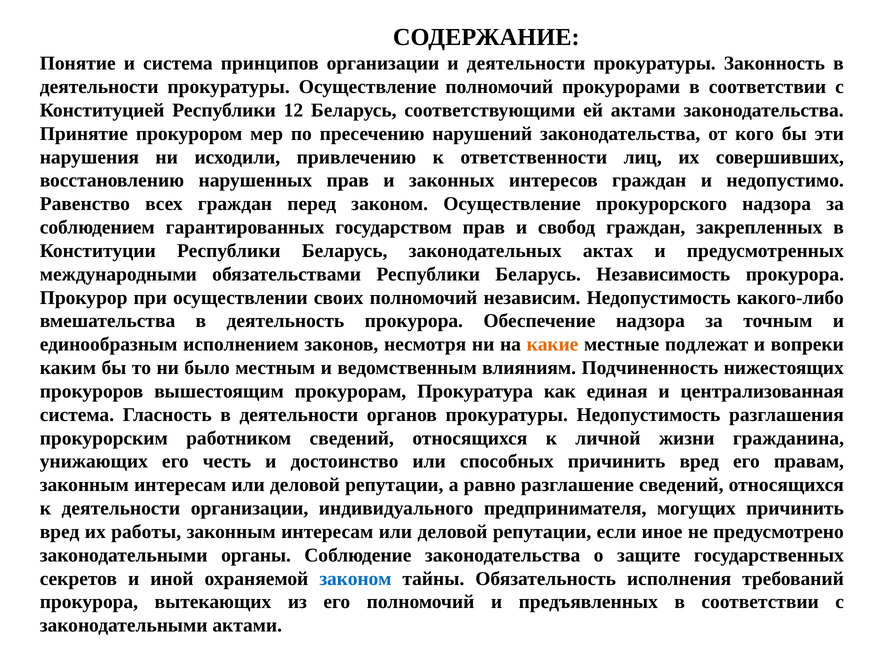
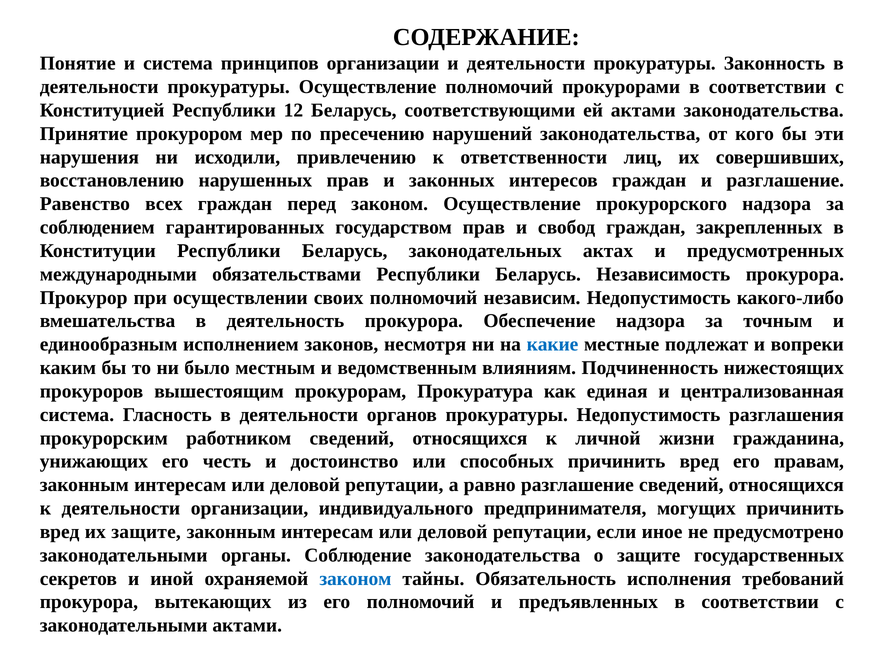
и недопустимо: недопустимо -> разглашение (785, 180)
какие colour: orange -> blue (552, 344)
их работы: работы -> защите (146, 531)
